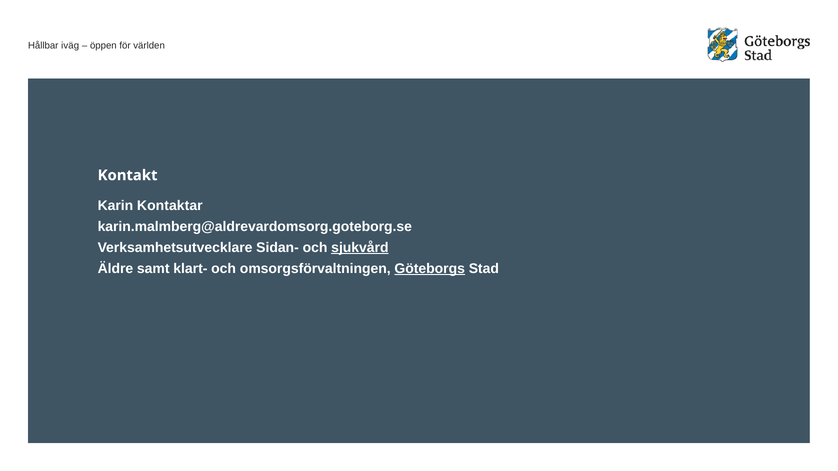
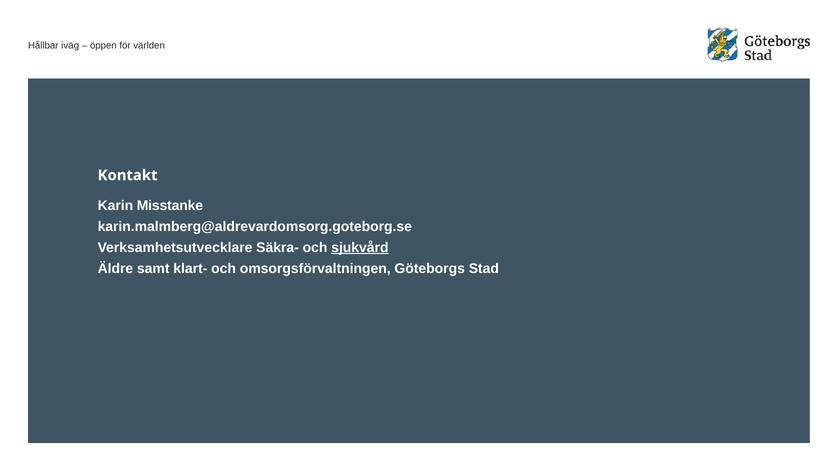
Kontaktar: Kontaktar -> Misstanke (170, 206)
Sidan-: Sidan- -> Säkra- (278, 248)
Göteborgs underline: present -> none (430, 269)
